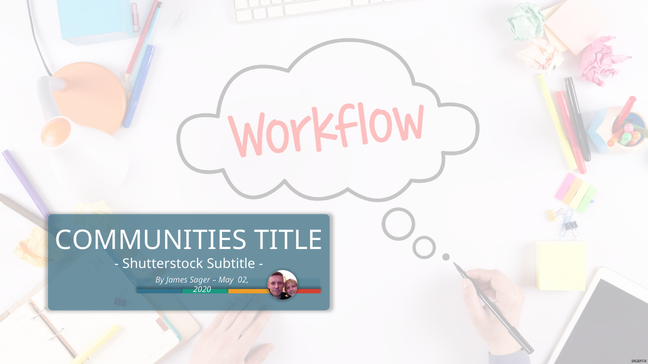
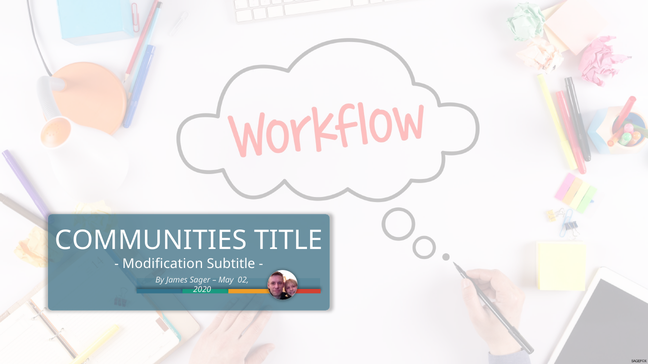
Shutterstock: Shutterstock -> Modification (163, 264)
